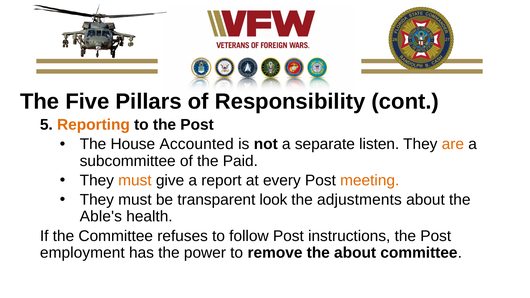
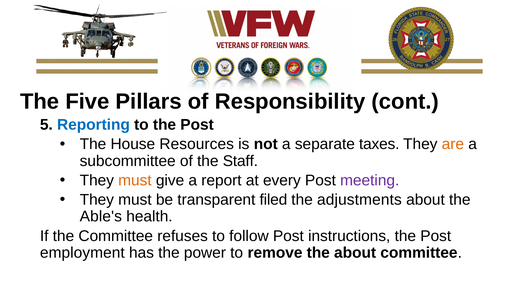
Reporting colour: orange -> blue (93, 125)
Accounted: Accounted -> Resources (197, 144)
listen: listen -> taxes (379, 144)
Paid: Paid -> Staff (240, 161)
meeting colour: orange -> purple (370, 180)
look: look -> filed (273, 200)
